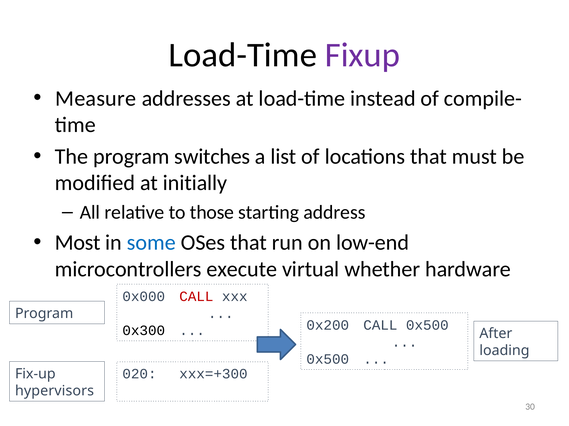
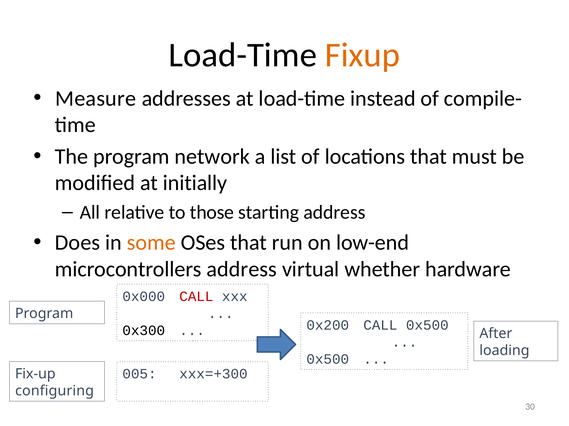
Fixup colour: purple -> orange (362, 55)
switches: switches -> network (212, 157)
Most: Most -> Does (77, 243)
some colour: blue -> orange (151, 243)
microcontrollers execute: execute -> address (242, 270)
020: 020 -> 005 (139, 375)
hypervisors: hypervisors -> configuring (55, 391)
